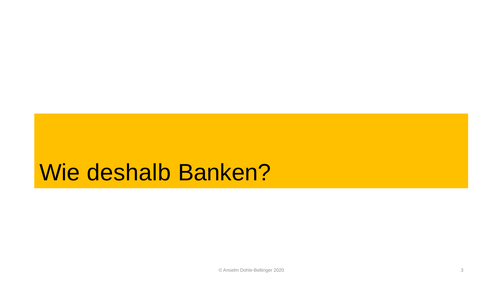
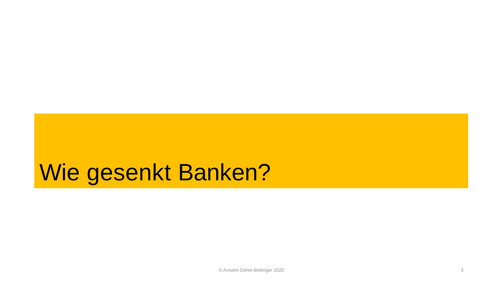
deshalb: deshalb -> gesenkt (129, 173)
